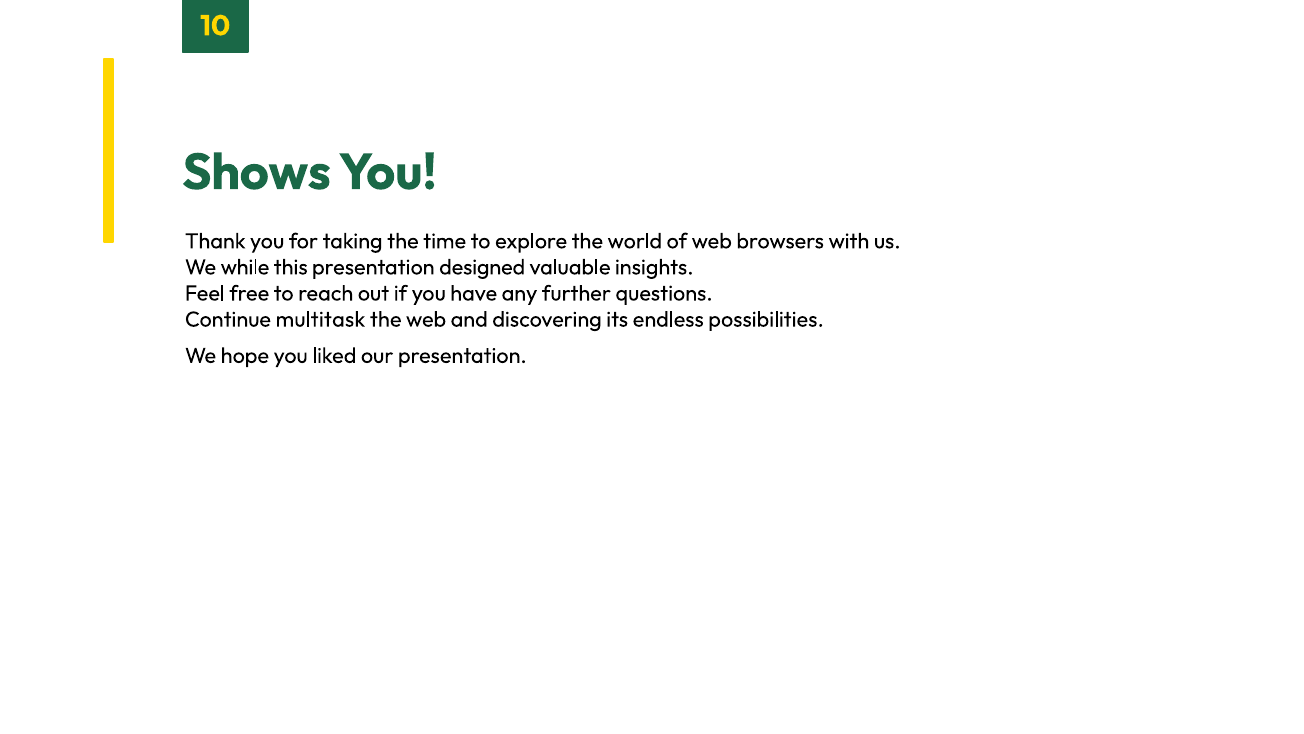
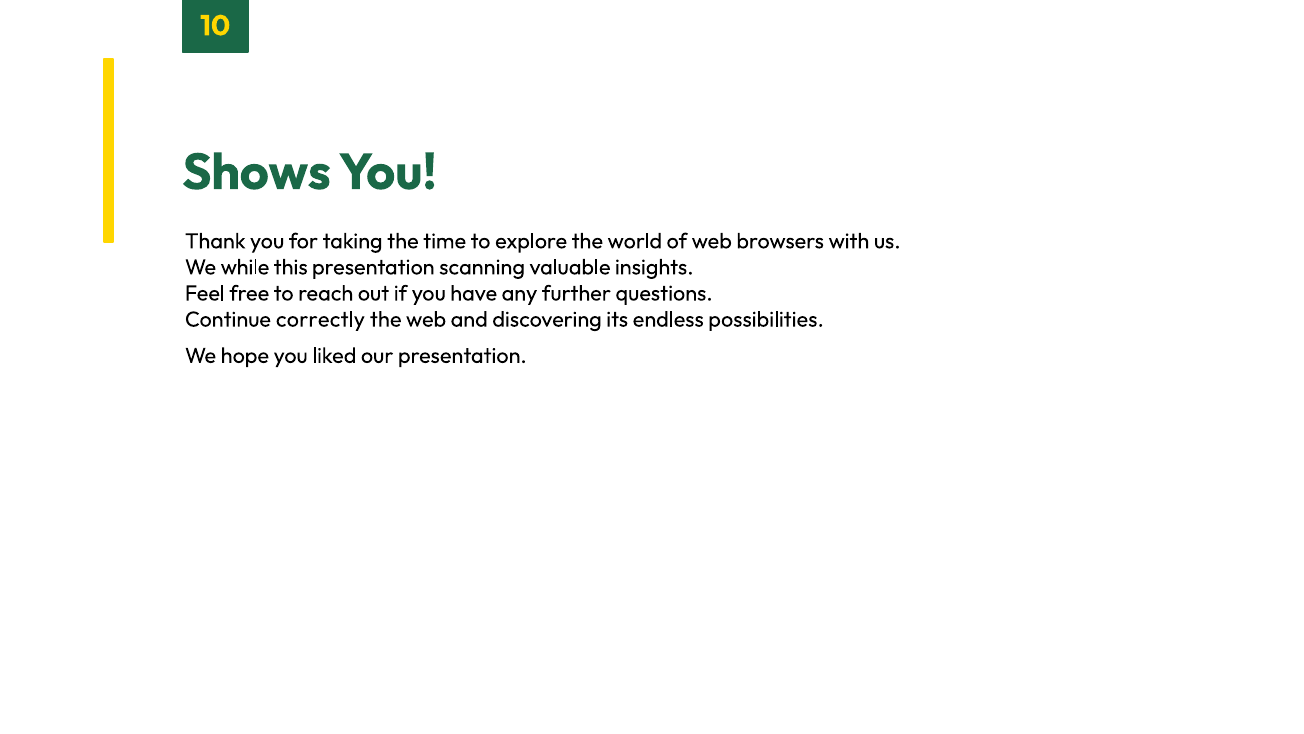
designed: designed -> scanning (482, 267)
multitask: multitask -> correctly (320, 319)
